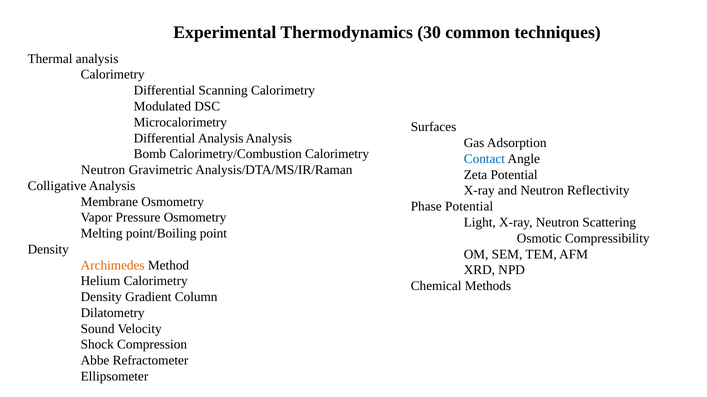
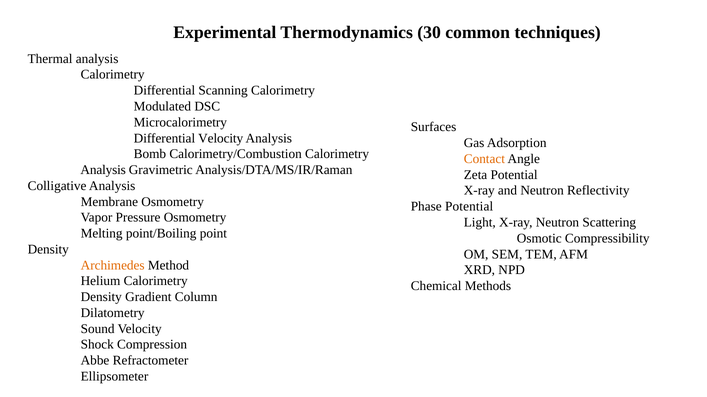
Differential Analysis: Analysis -> Velocity (221, 138)
Contact colour: blue -> orange (484, 159)
Neutron: Neutron -> Analysis (103, 170)
